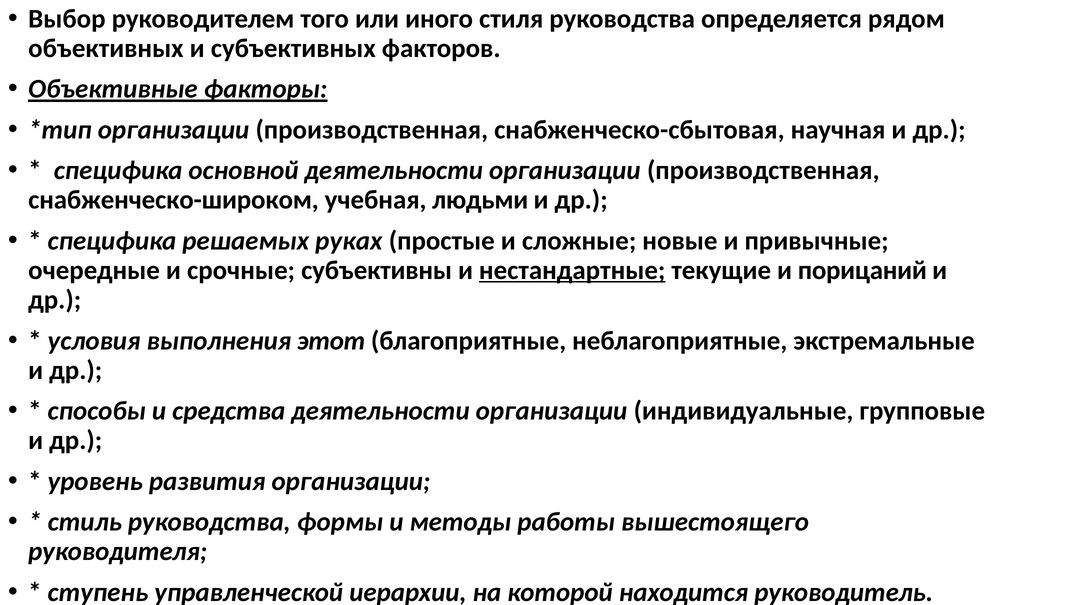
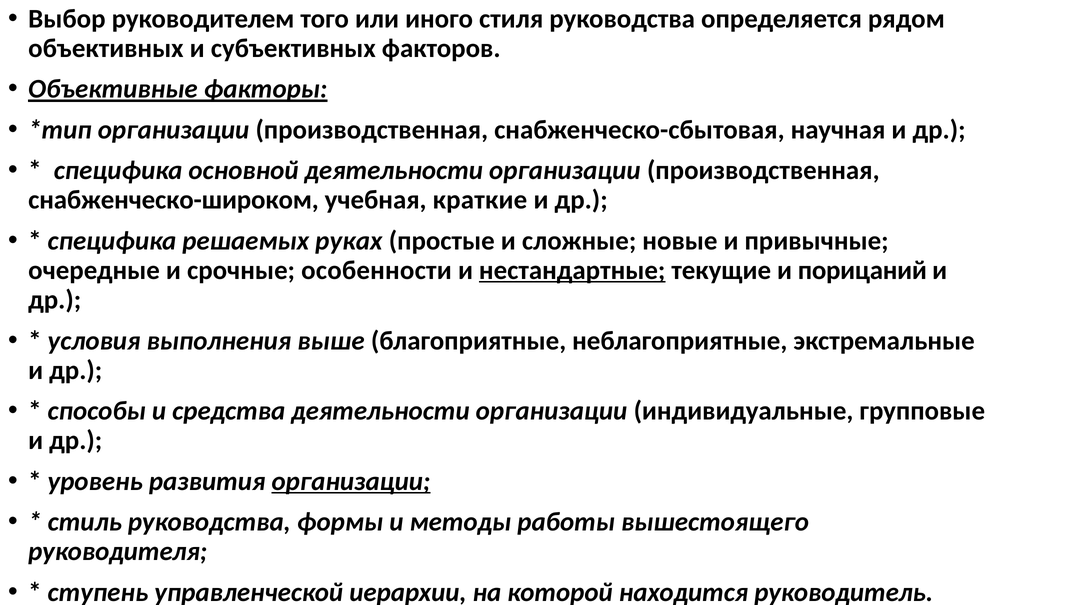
людьми: людьми -> краткие (480, 200)
субъективны: субъективны -> особенности (376, 270)
этот: этот -> выше (331, 341)
организации underline: none -> present (351, 481)
